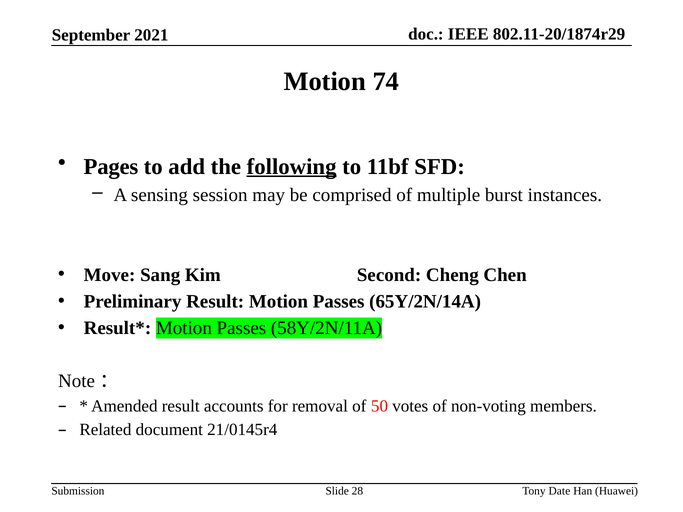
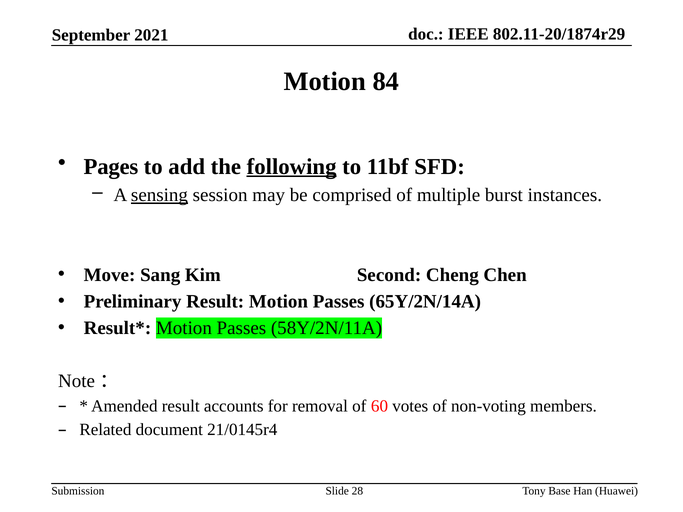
74: 74 -> 84 (386, 82)
sensing underline: none -> present (159, 195)
50: 50 -> 60 (380, 406)
Date: Date -> Base (559, 491)
